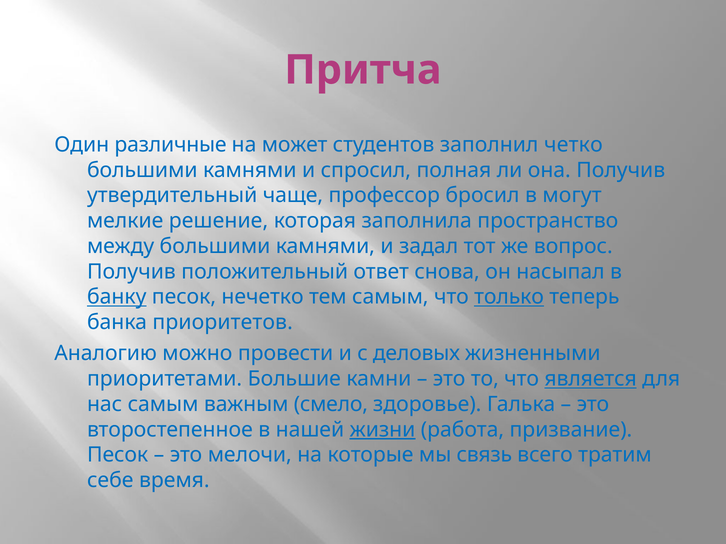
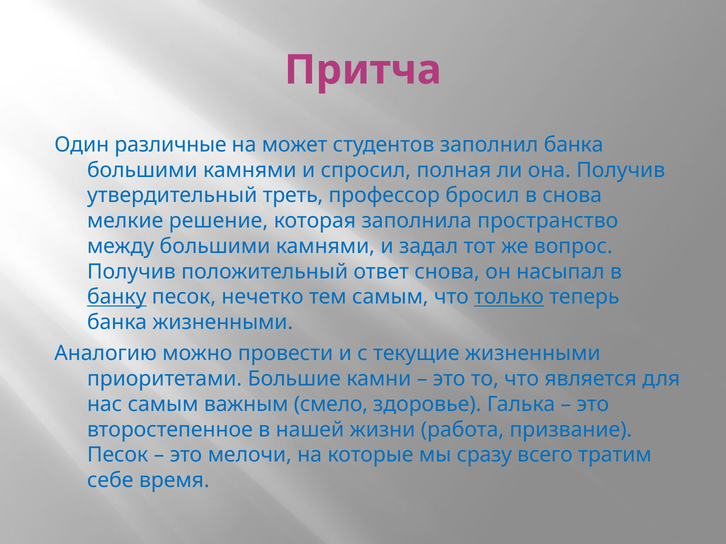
заполнил четко: четко -> банка (574, 145)
чаще: чаще -> треть (293, 196)
в могут: могут -> снова (572, 196)
банка приоритетов: приоритетов -> жизненными (223, 323)
деловых: деловых -> текущие (416, 354)
является underline: present -> none (591, 379)
жизни underline: present -> none (383, 430)
связь: связь -> сразу (484, 455)
